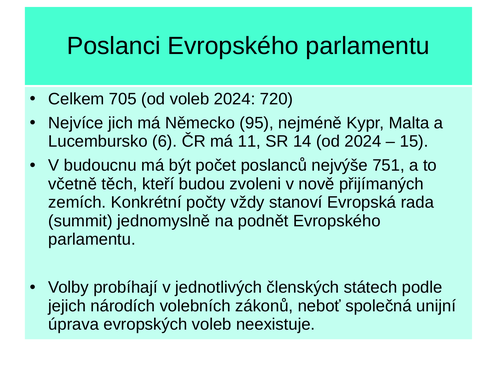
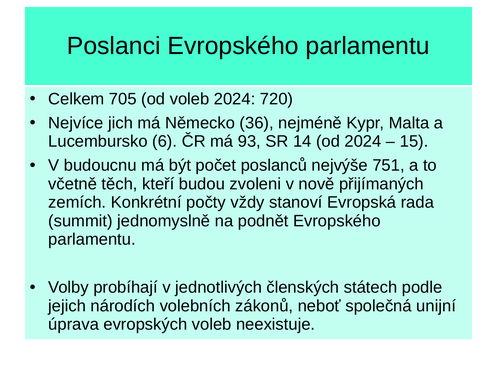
95: 95 -> 36 (257, 123)
11: 11 -> 93 (249, 141)
